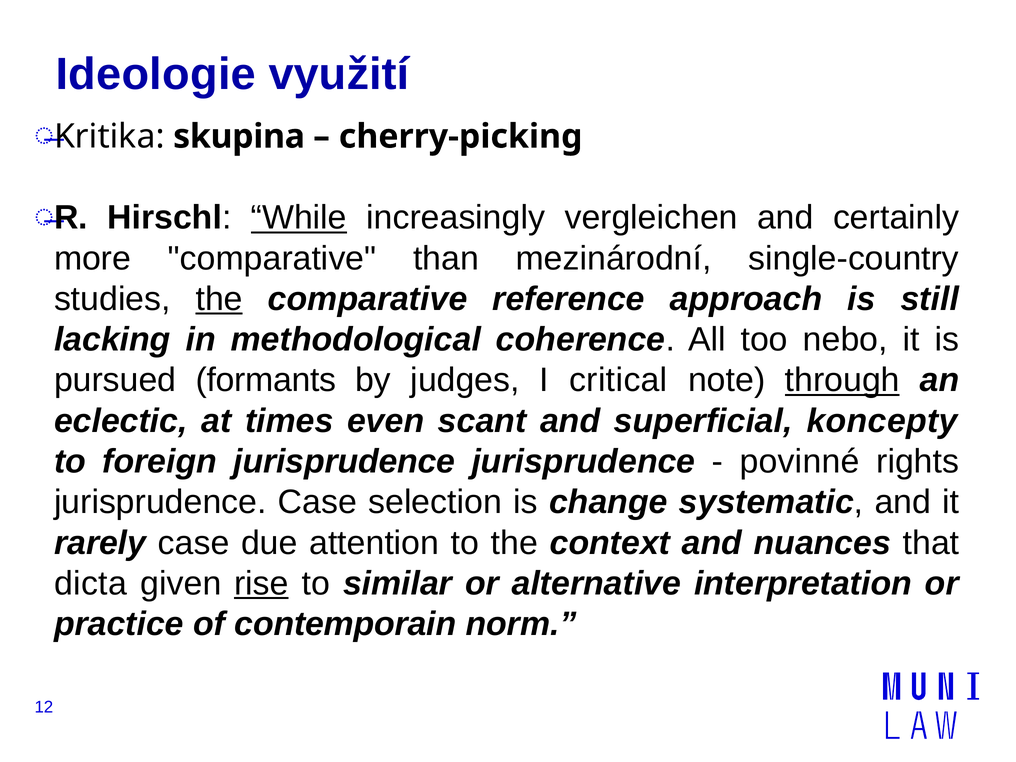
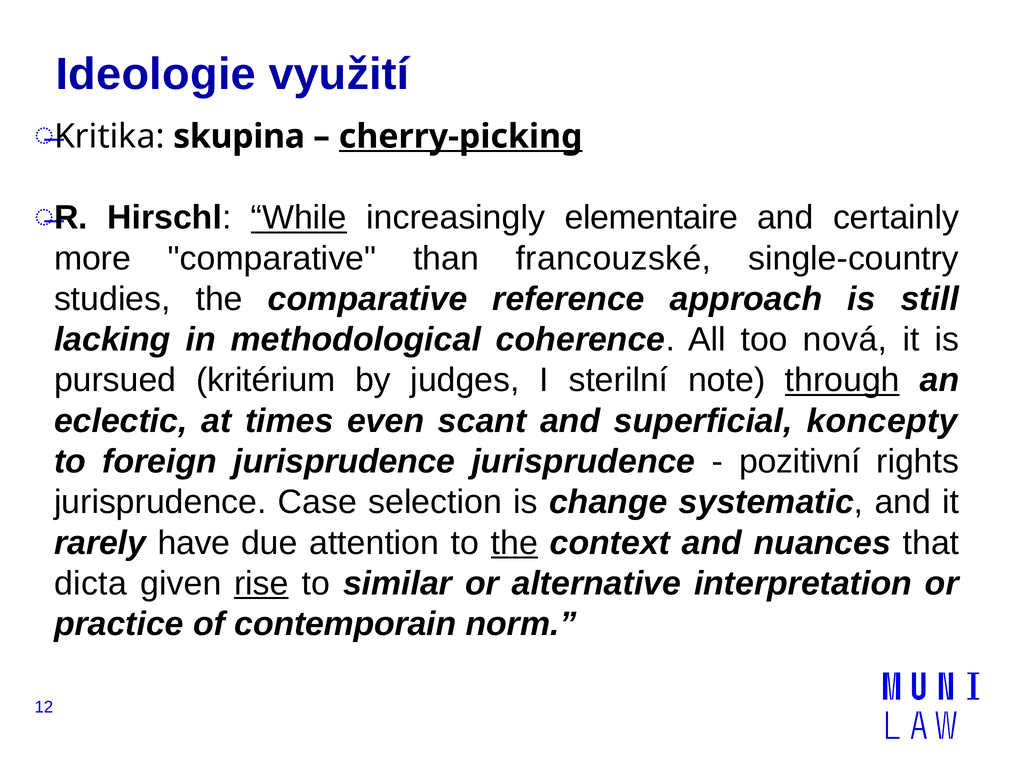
cherry-picking underline: none -> present (461, 136)
vergleichen: vergleichen -> elementaire (651, 218)
mezinárodní: mezinárodní -> francouzské (613, 258)
the underline: present -> none (219, 299)
nebo: nebo -> nová (845, 340)
formants: formants -> kritérium (266, 380)
critical: critical -> sterilní (618, 380)
povinné: povinné -> pozitivní (800, 462)
rarely case: case -> have (194, 543)
the underline: none -> present (514, 543)
